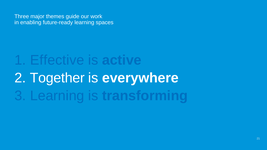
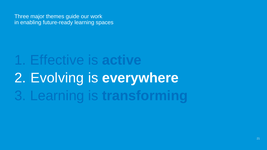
Together: Together -> Evolving (57, 78)
